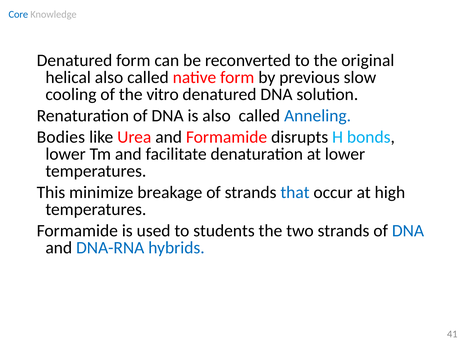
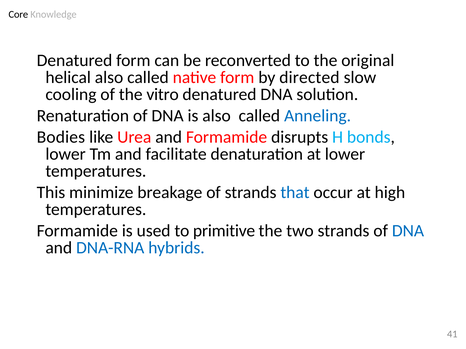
Core colour: blue -> black (18, 14)
previous: previous -> directed (309, 78)
students: students -> primitive (224, 231)
